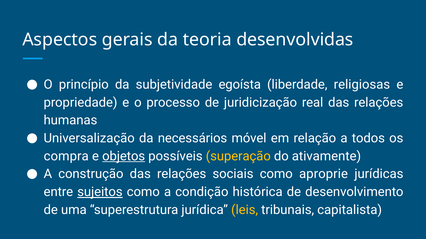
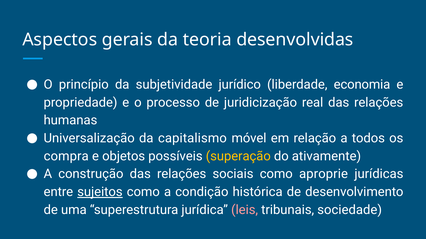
egoísta: egoísta -> jurídico (240, 85)
religiosas: religiosas -> economia (362, 85)
necessários: necessários -> capitalismo (192, 139)
objetos underline: present -> none (124, 156)
leis colour: yellow -> pink (245, 210)
capitalista: capitalista -> sociedade (350, 210)
